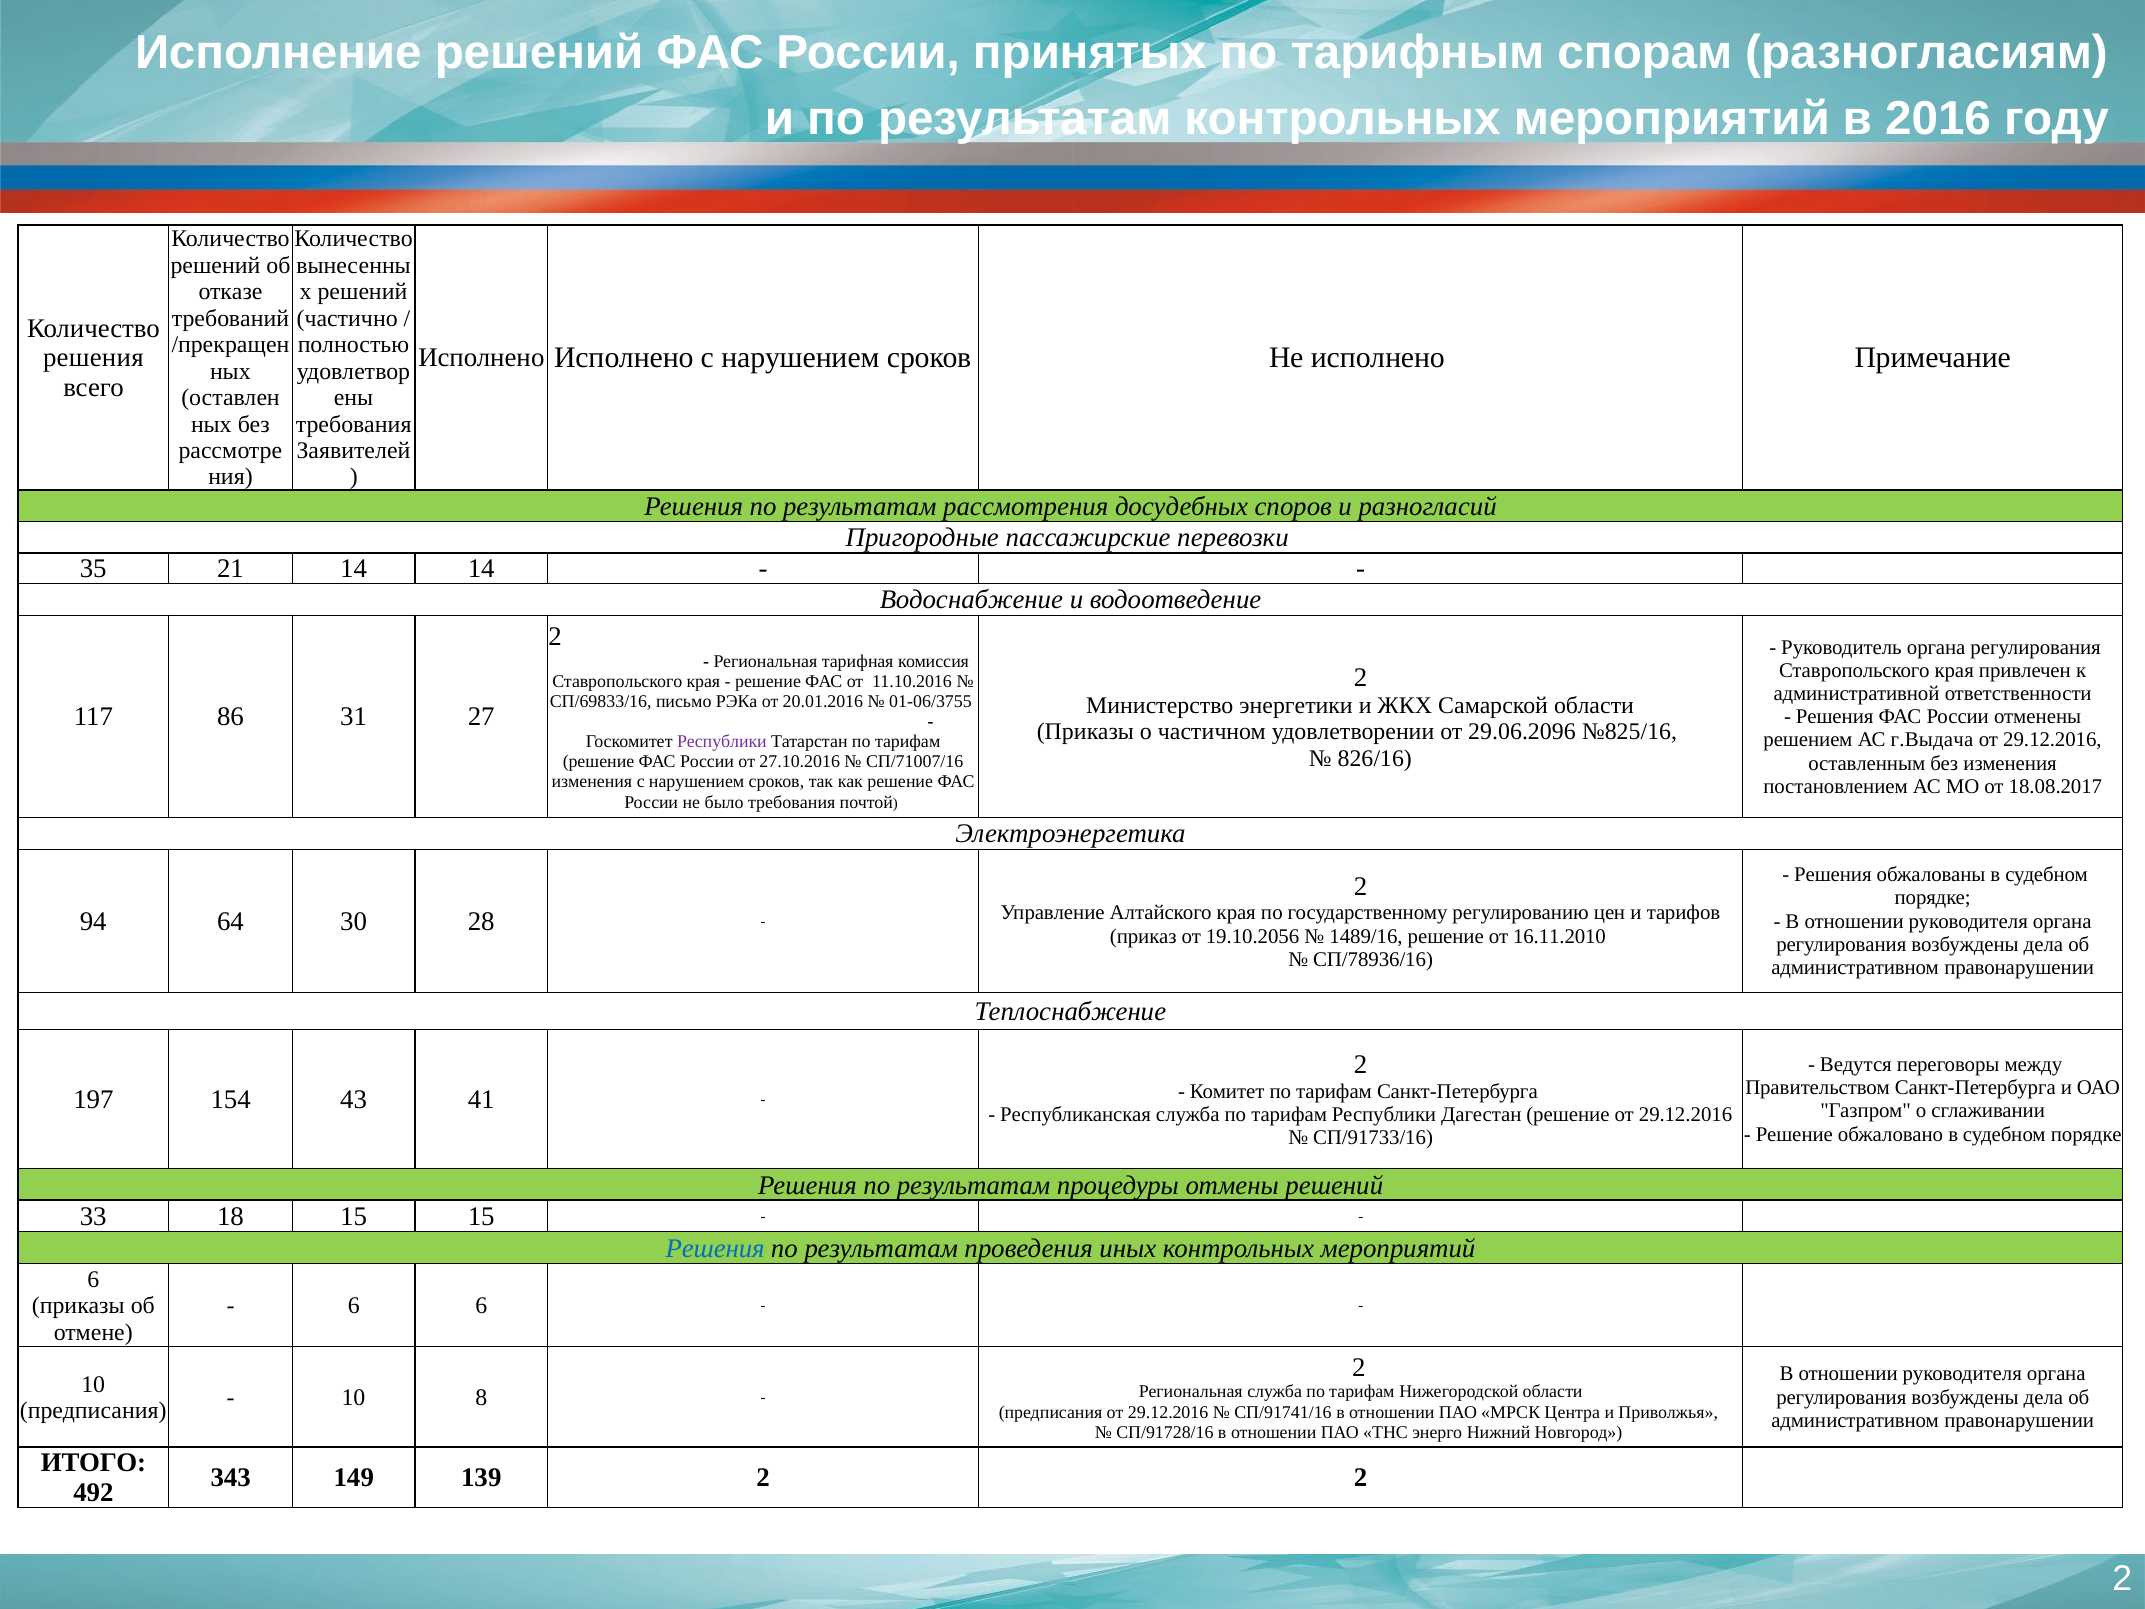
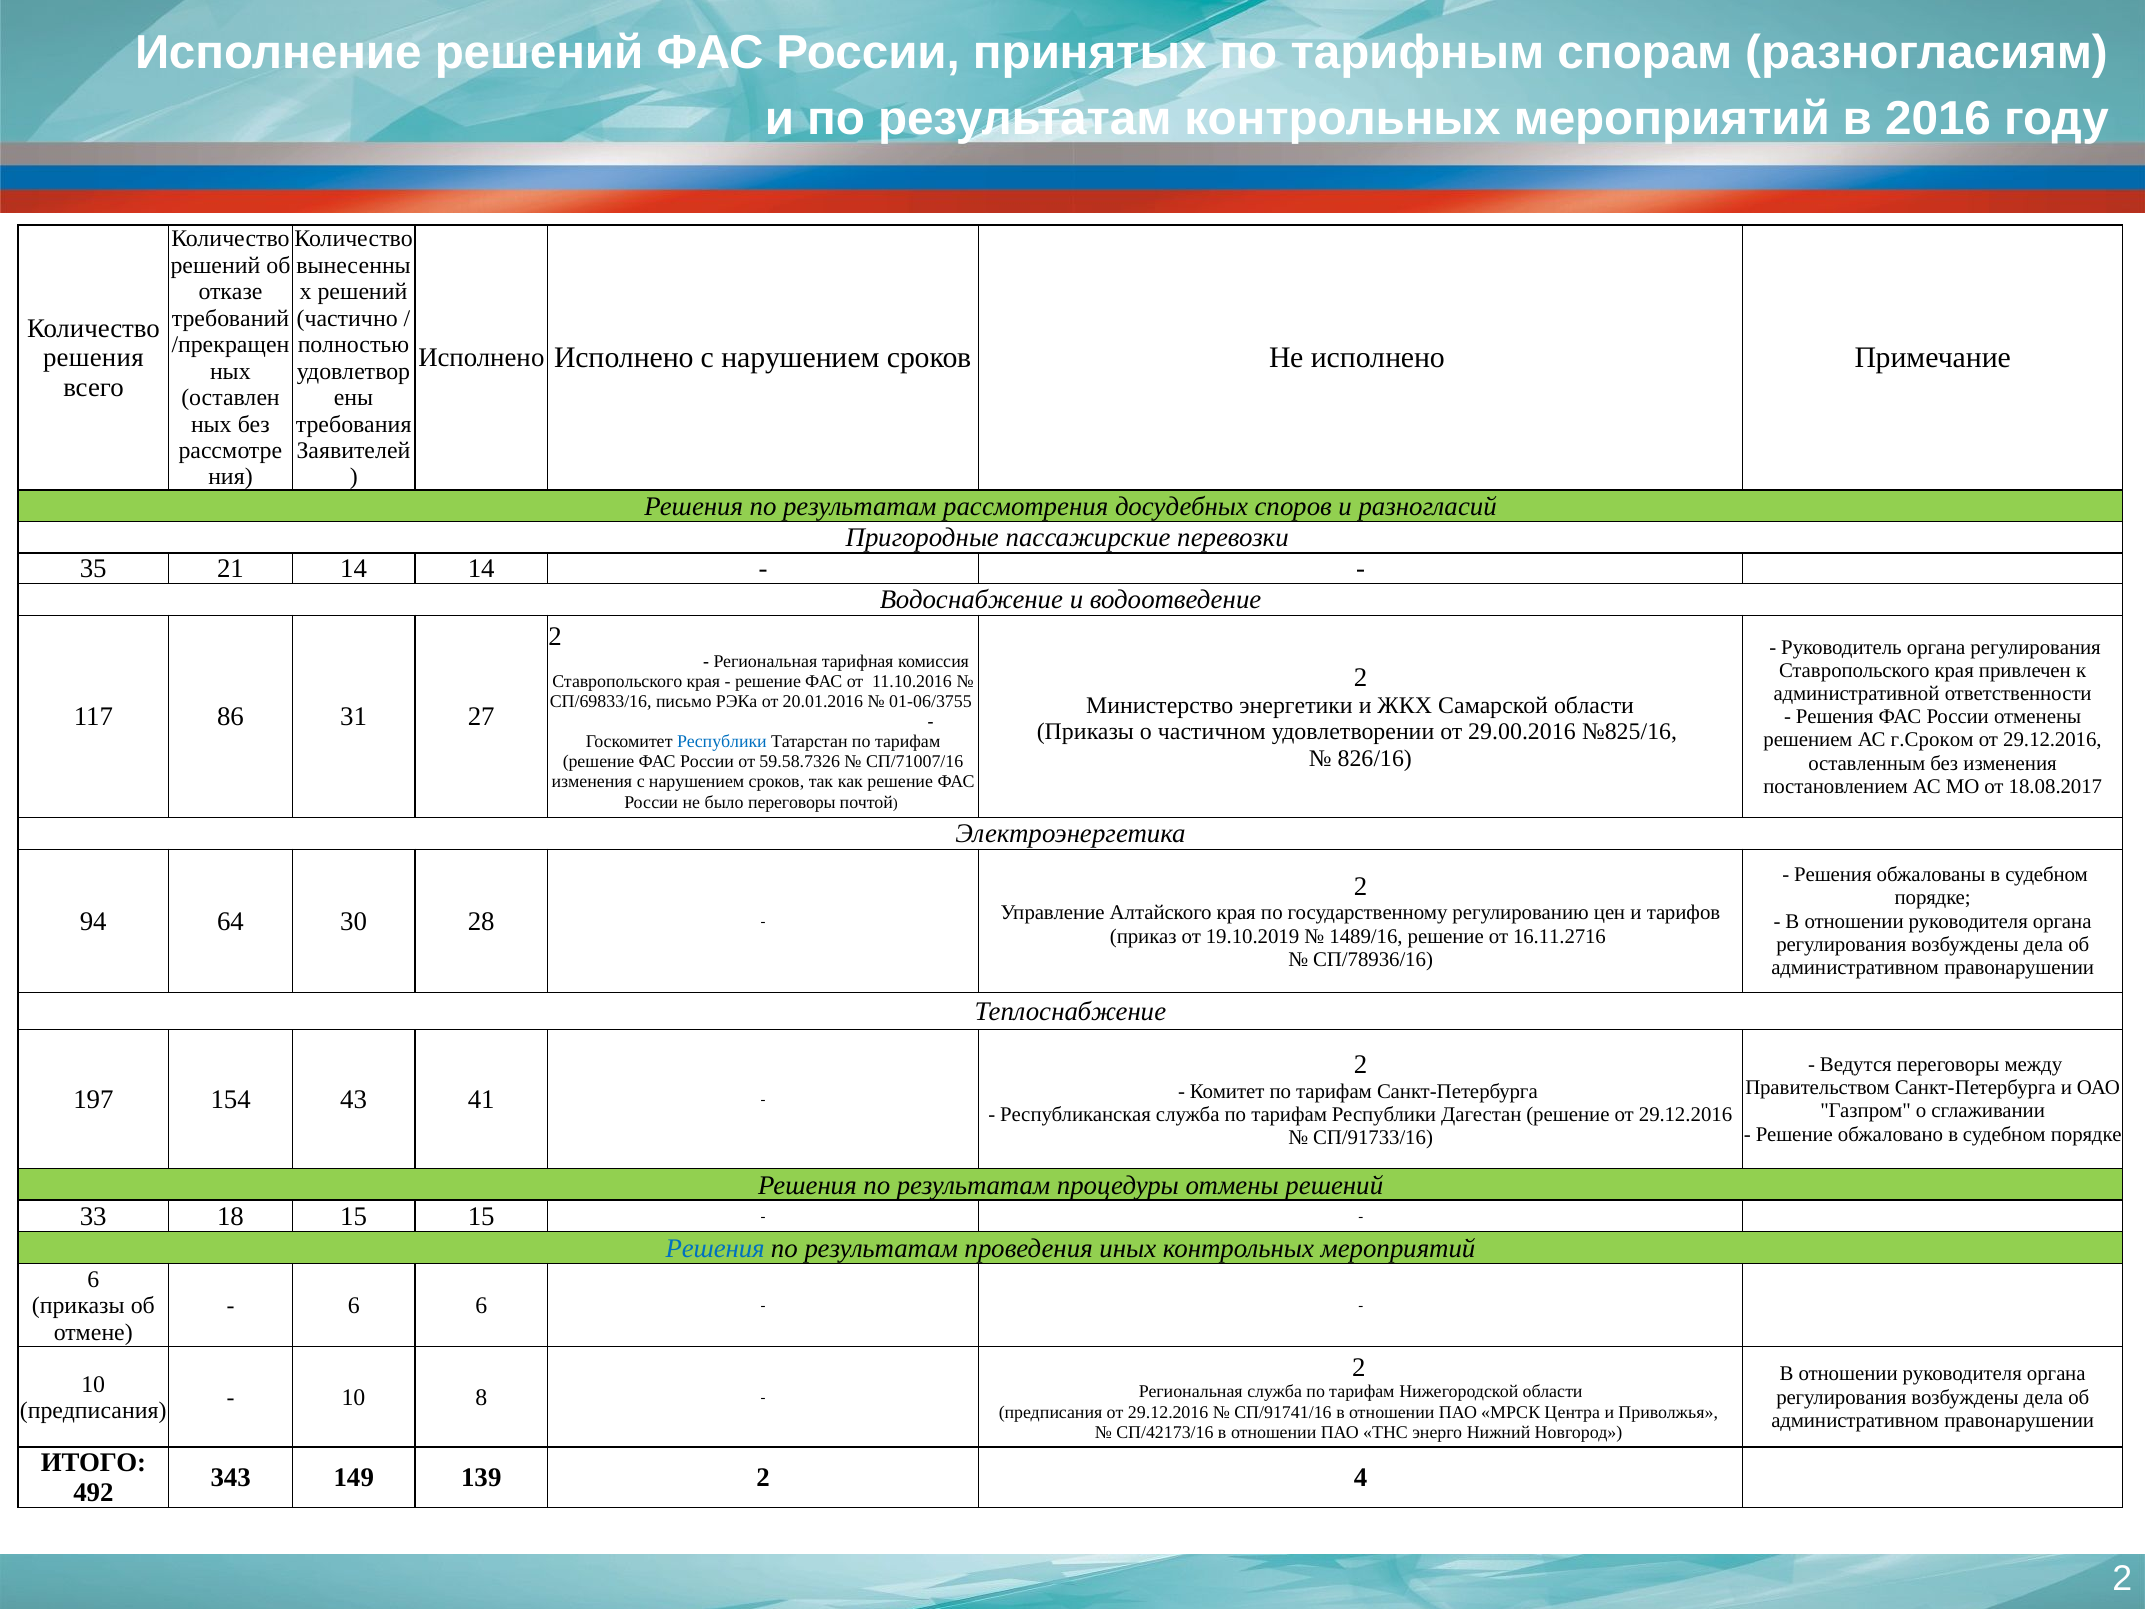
29.06.2096: 29.06.2096 -> 29.00.2016 (1522, 732)
г.Выдача: г.Выдача -> г.Сроком (1932, 740)
Республики colour: purple -> blue (722, 742)
27.10.2016: 27.10.2016 -> 59.58.7326 (800, 762)
было требования: требования -> переговоры (792, 802)
19.10.2056: 19.10.2056 -> 19.10.2019 (1253, 936)
16.11.2010: 16.11.2010 -> 16.11.2716 (1560, 936)
СП/91728/16: СП/91728/16 -> СП/42173/16 (1165, 1432)
2 2: 2 -> 4 (1361, 1477)
